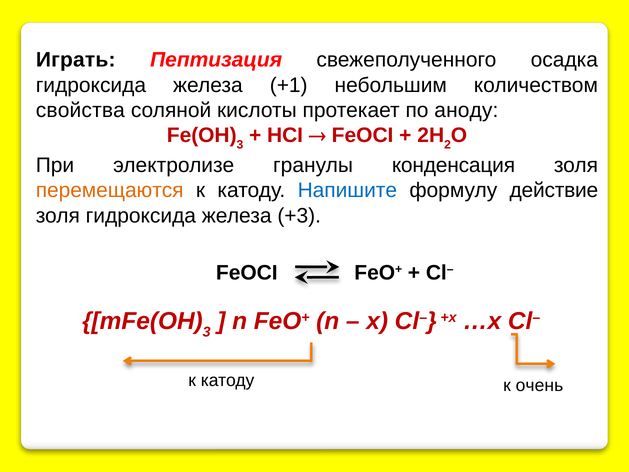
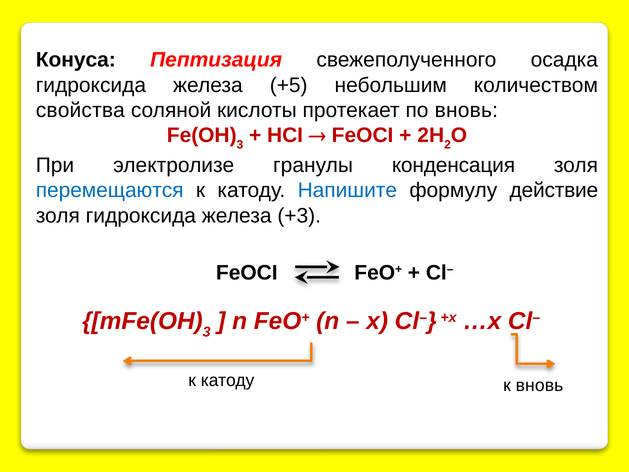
Играть: Играть -> Конуса (76, 60)
+1: +1 -> +5 (289, 85)
по аноду: аноду -> вновь (466, 110)
перемещаются colour: orange -> blue (110, 190)
к очень: очень -> вновь (539, 385)
